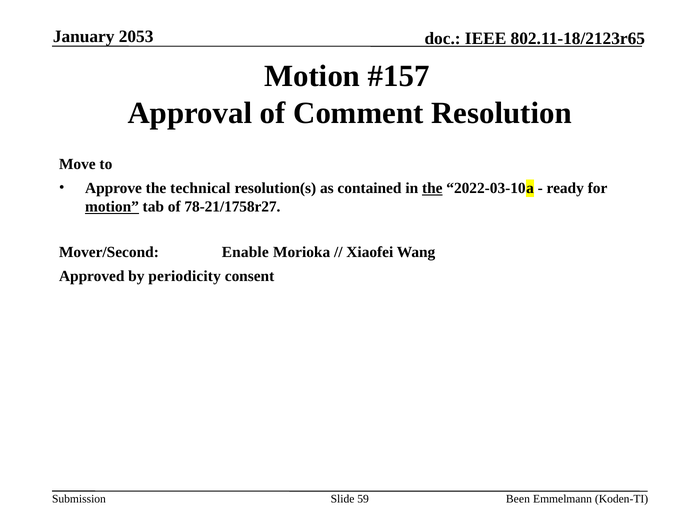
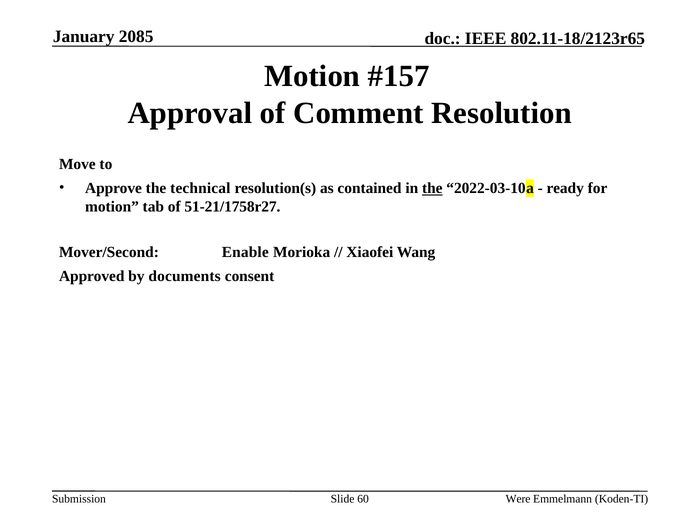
2053: 2053 -> 2085 (136, 37)
motion underline: present -> none (112, 207)
78-21/1758r27: 78-21/1758r27 -> 51-21/1758r27 (232, 207)
periodicity: periodicity -> documents (185, 277)
59: 59 -> 60 (363, 499)
Been: Been -> Were (518, 499)
